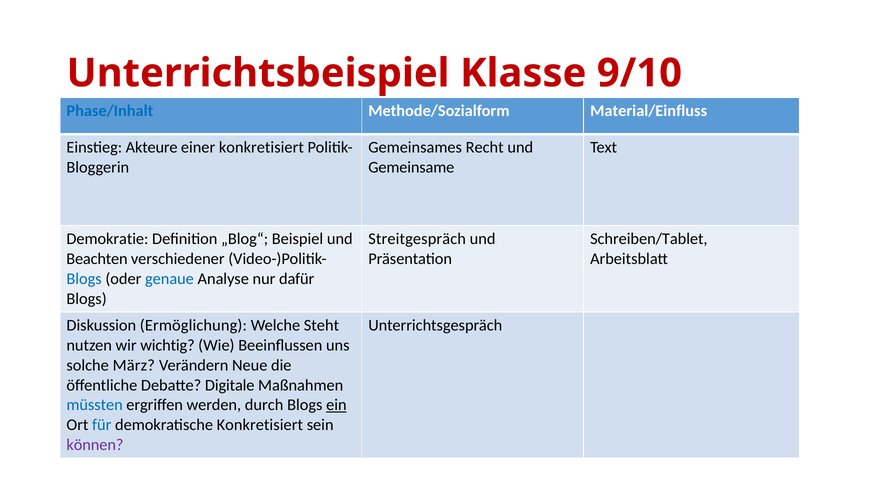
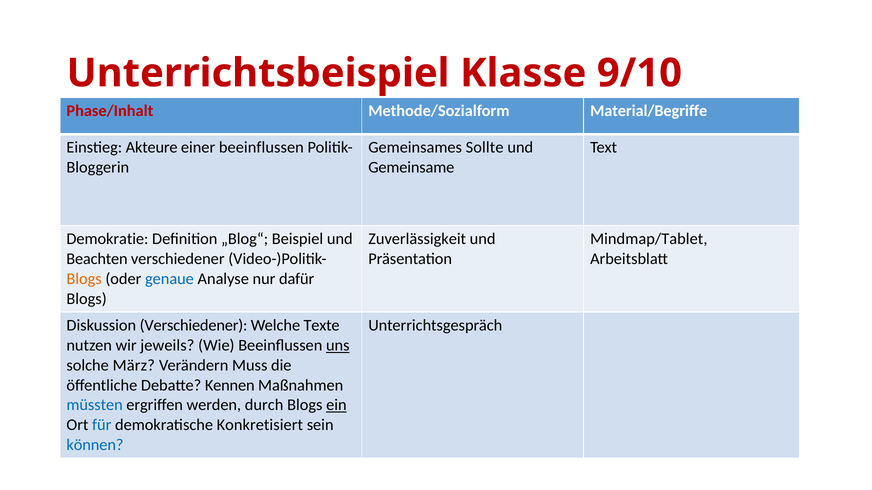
Phase/Inhalt colour: blue -> red (110, 111)
Material/Einfluss: Material/Einfluss -> Material/Begriffe (649, 111)
einer konkretisiert: konkretisiert -> beeinflussen (261, 148)
Recht: Recht -> Sollte (485, 148)
Streitgespräch: Streitgespräch -> Zuverlässigkeit (417, 239)
Schreiben/Tablet: Schreiben/Tablet -> Mindmap/Tablet (649, 239)
Blogs colour: blue -> orange (84, 279)
Diskussion Ermöglichung: Ermöglichung -> Verschiedener (194, 326)
Steht: Steht -> Texte (322, 326)
wichtig: wichtig -> jeweils (167, 346)
uns underline: none -> present (338, 346)
Neue: Neue -> Muss (250, 366)
Digitale: Digitale -> Kennen (230, 386)
können colour: purple -> blue (95, 445)
